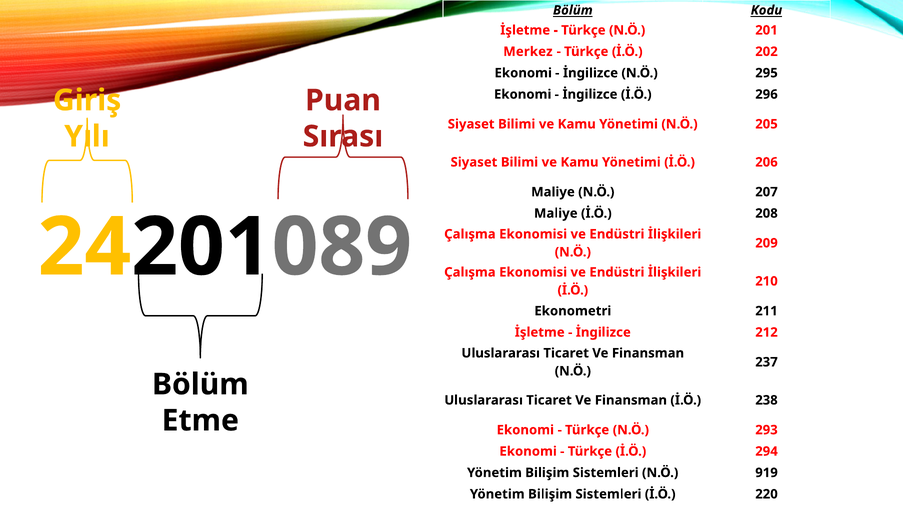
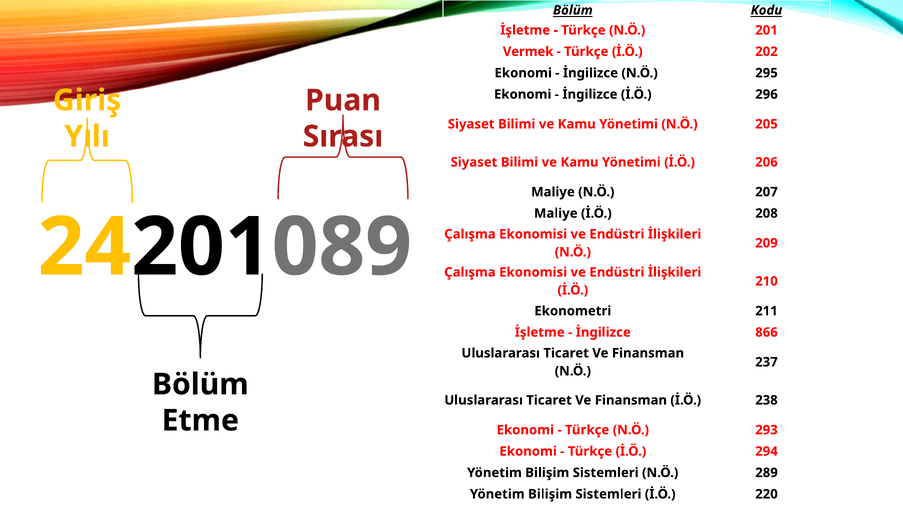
Merkez: Merkez -> Vermek (528, 52)
212: 212 -> 866 (767, 332)
919: 919 -> 289 (767, 473)
